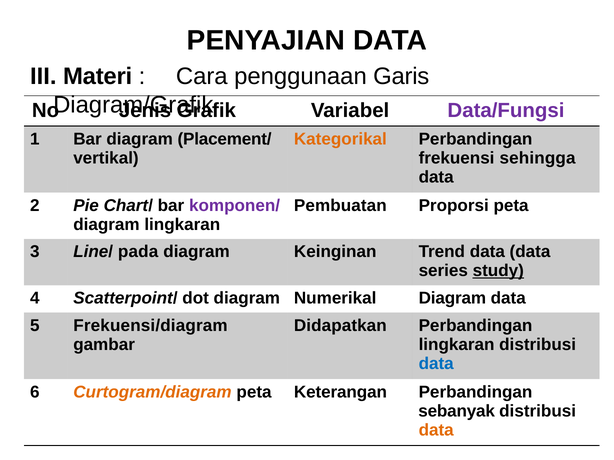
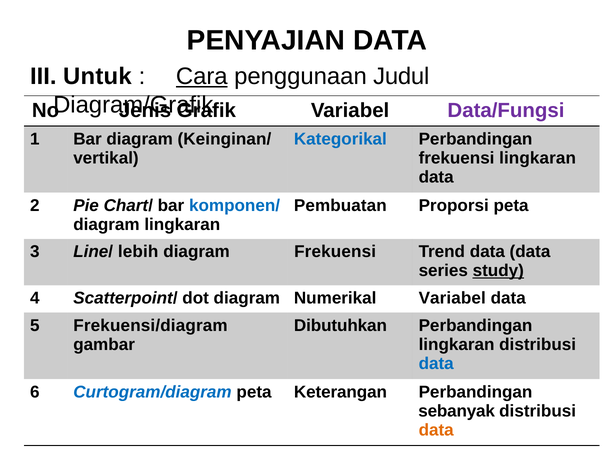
Materi: Materi -> Untuk (97, 77)
Cara underline: none -> present (202, 77)
Garis: Garis -> Judul (401, 77)
Placement/: Placement/ -> Keinginan/ (224, 139)
Kategorikal colour: orange -> blue (340, 139)
frekuensi sehingga: sehingga -> lingkaran (538, 158)
komponen/ colour: purple -> blue (235, 206)
pada: pada -> lebih (138, 252)
diagram Keinginan: Keinginan -> Frekuensi (335, 252)
Numerikal Diagram: Diagram -> Variabel (452, 298)
Didapatkan: Didapatkan -> Dibutuhkan (340, 326)
Curtogram/diagram colour: orange -> blue (152, 392)
